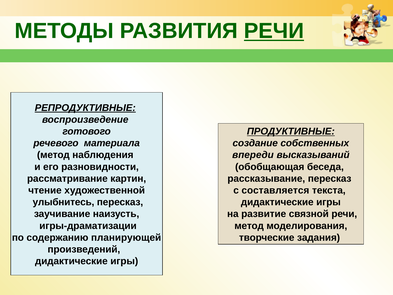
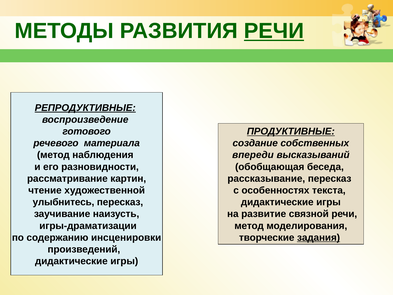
составляется: составляется -> особенностях (275, 190)
планирующей: планирующей -> инсценировки (126, 237)
задания underline: none -> present (319, 237)
